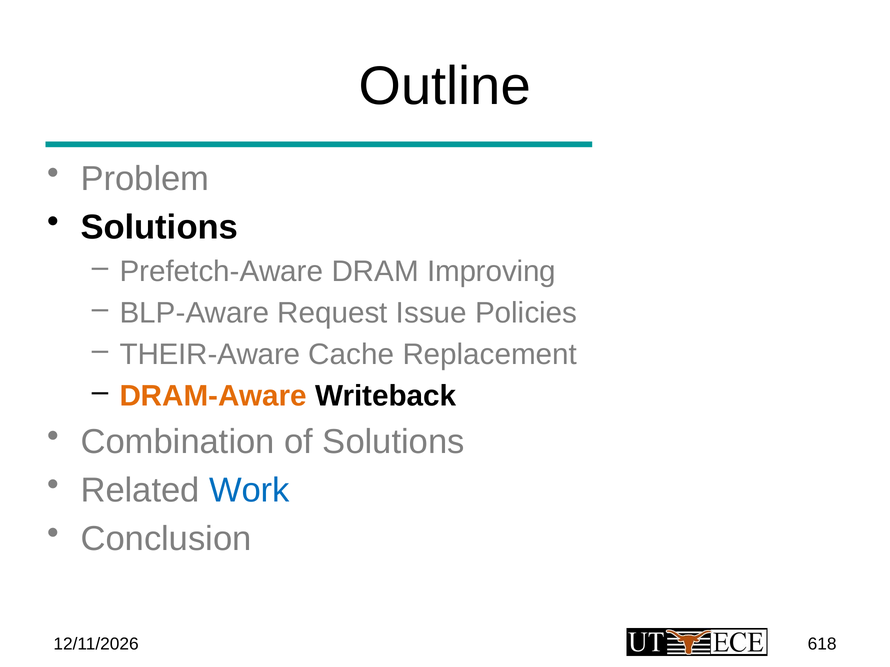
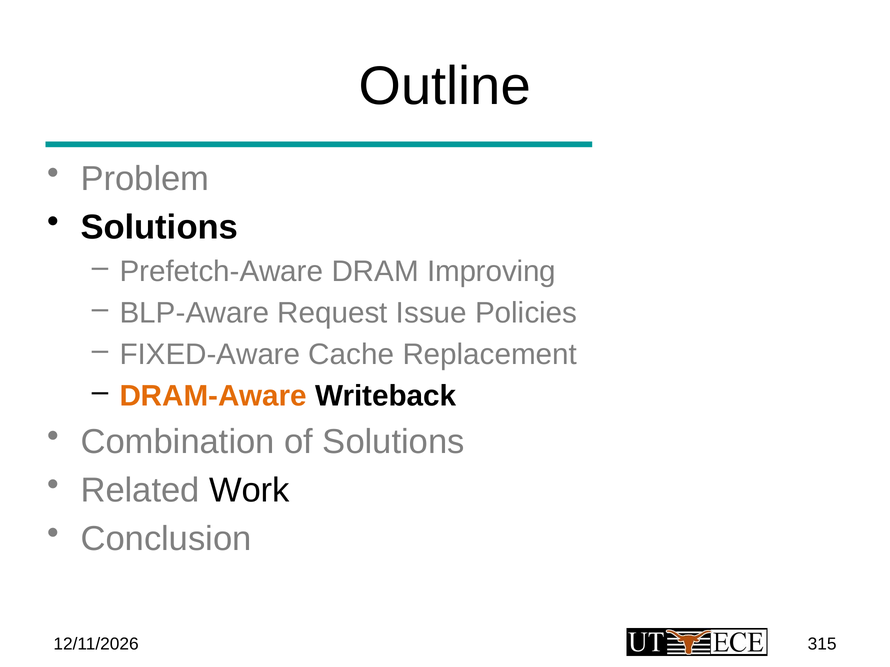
THEIR-Aware: THEIR-Aware -> FIXED-Aware (210, 355)
Work colour: blue -> black (249, 491)
618: 618 -> 315 (822, 645)
